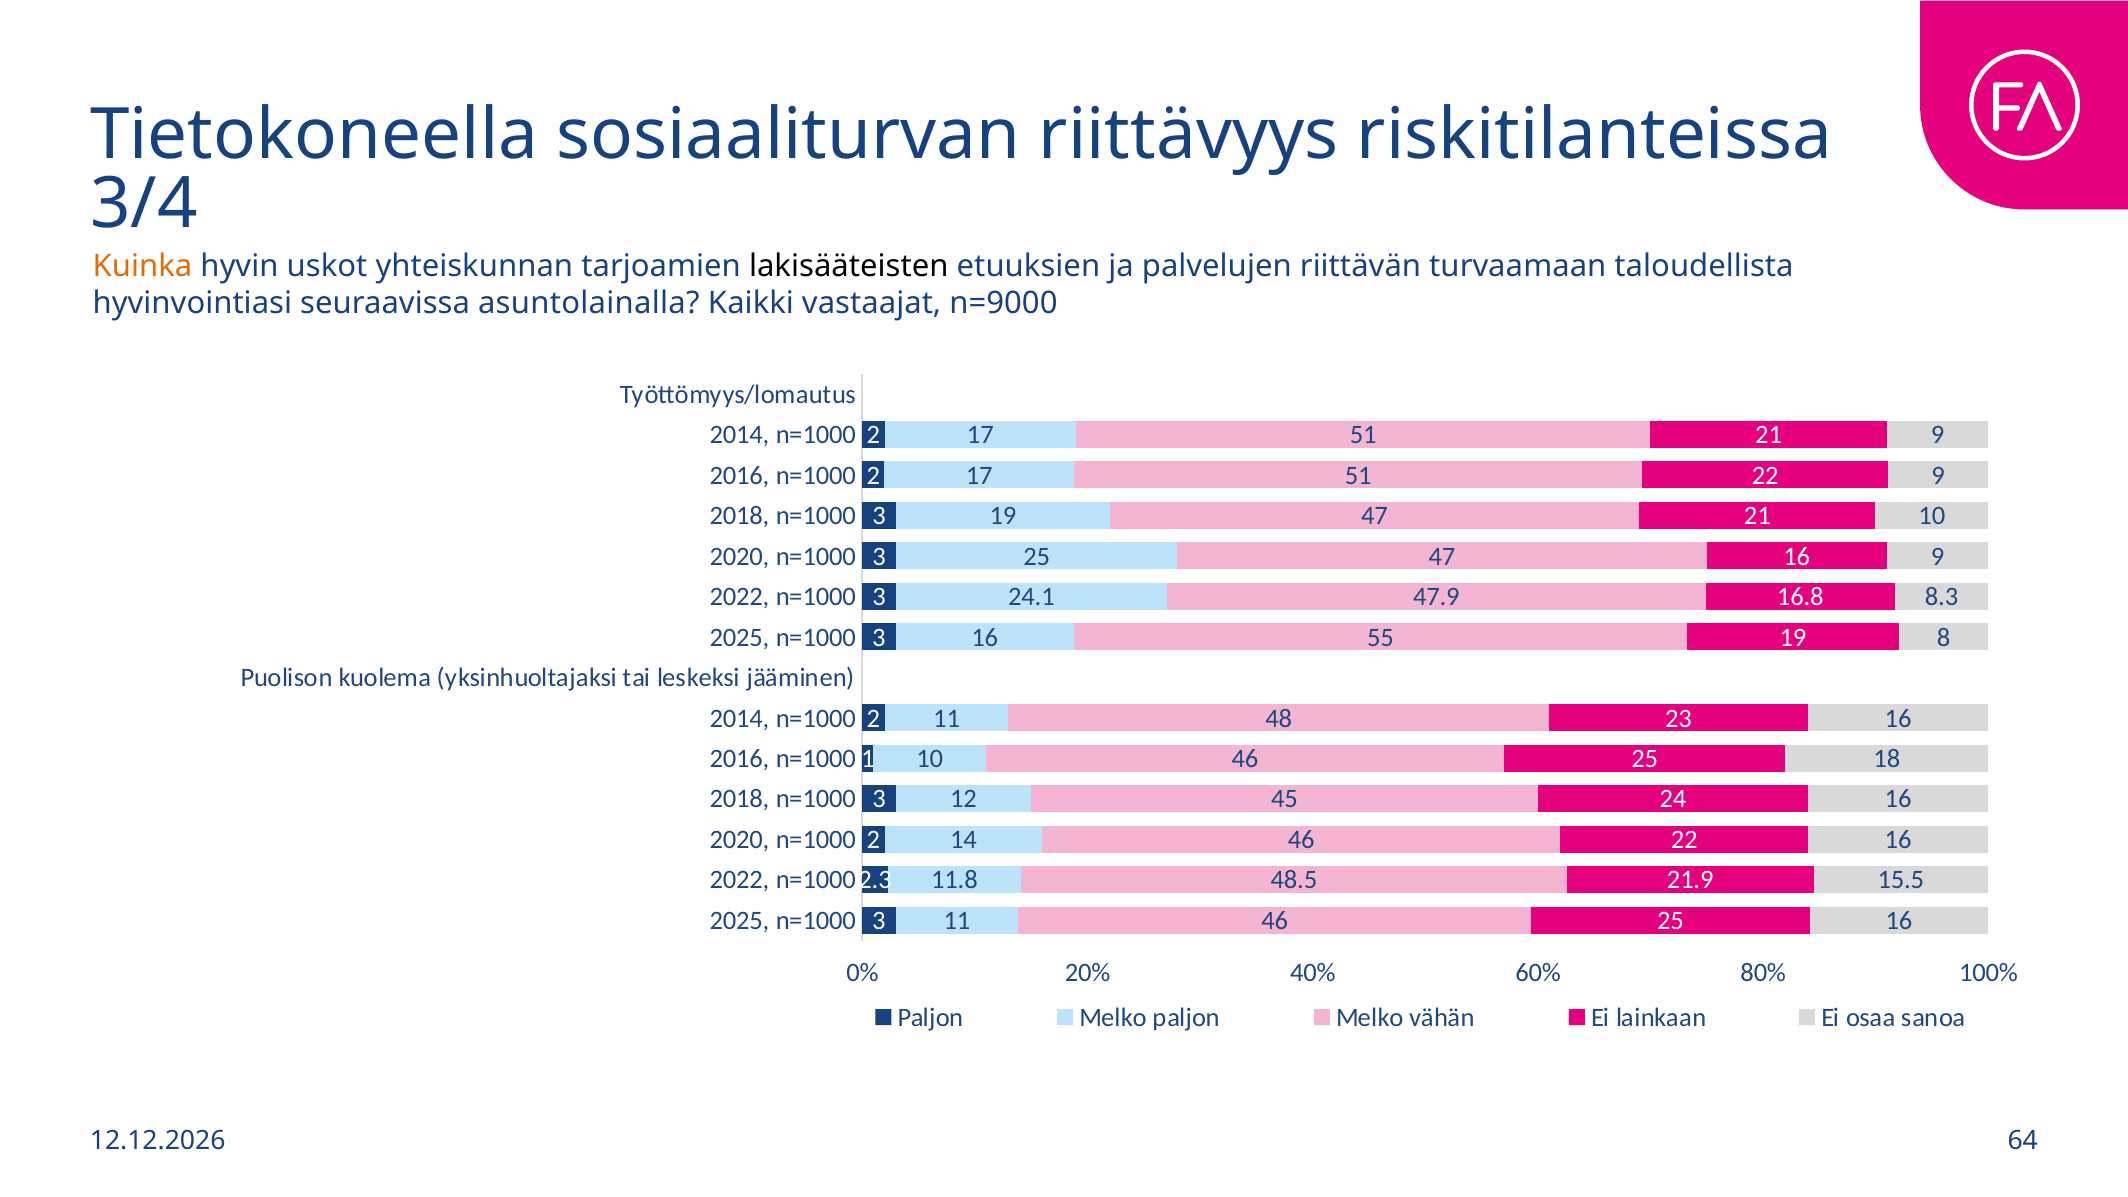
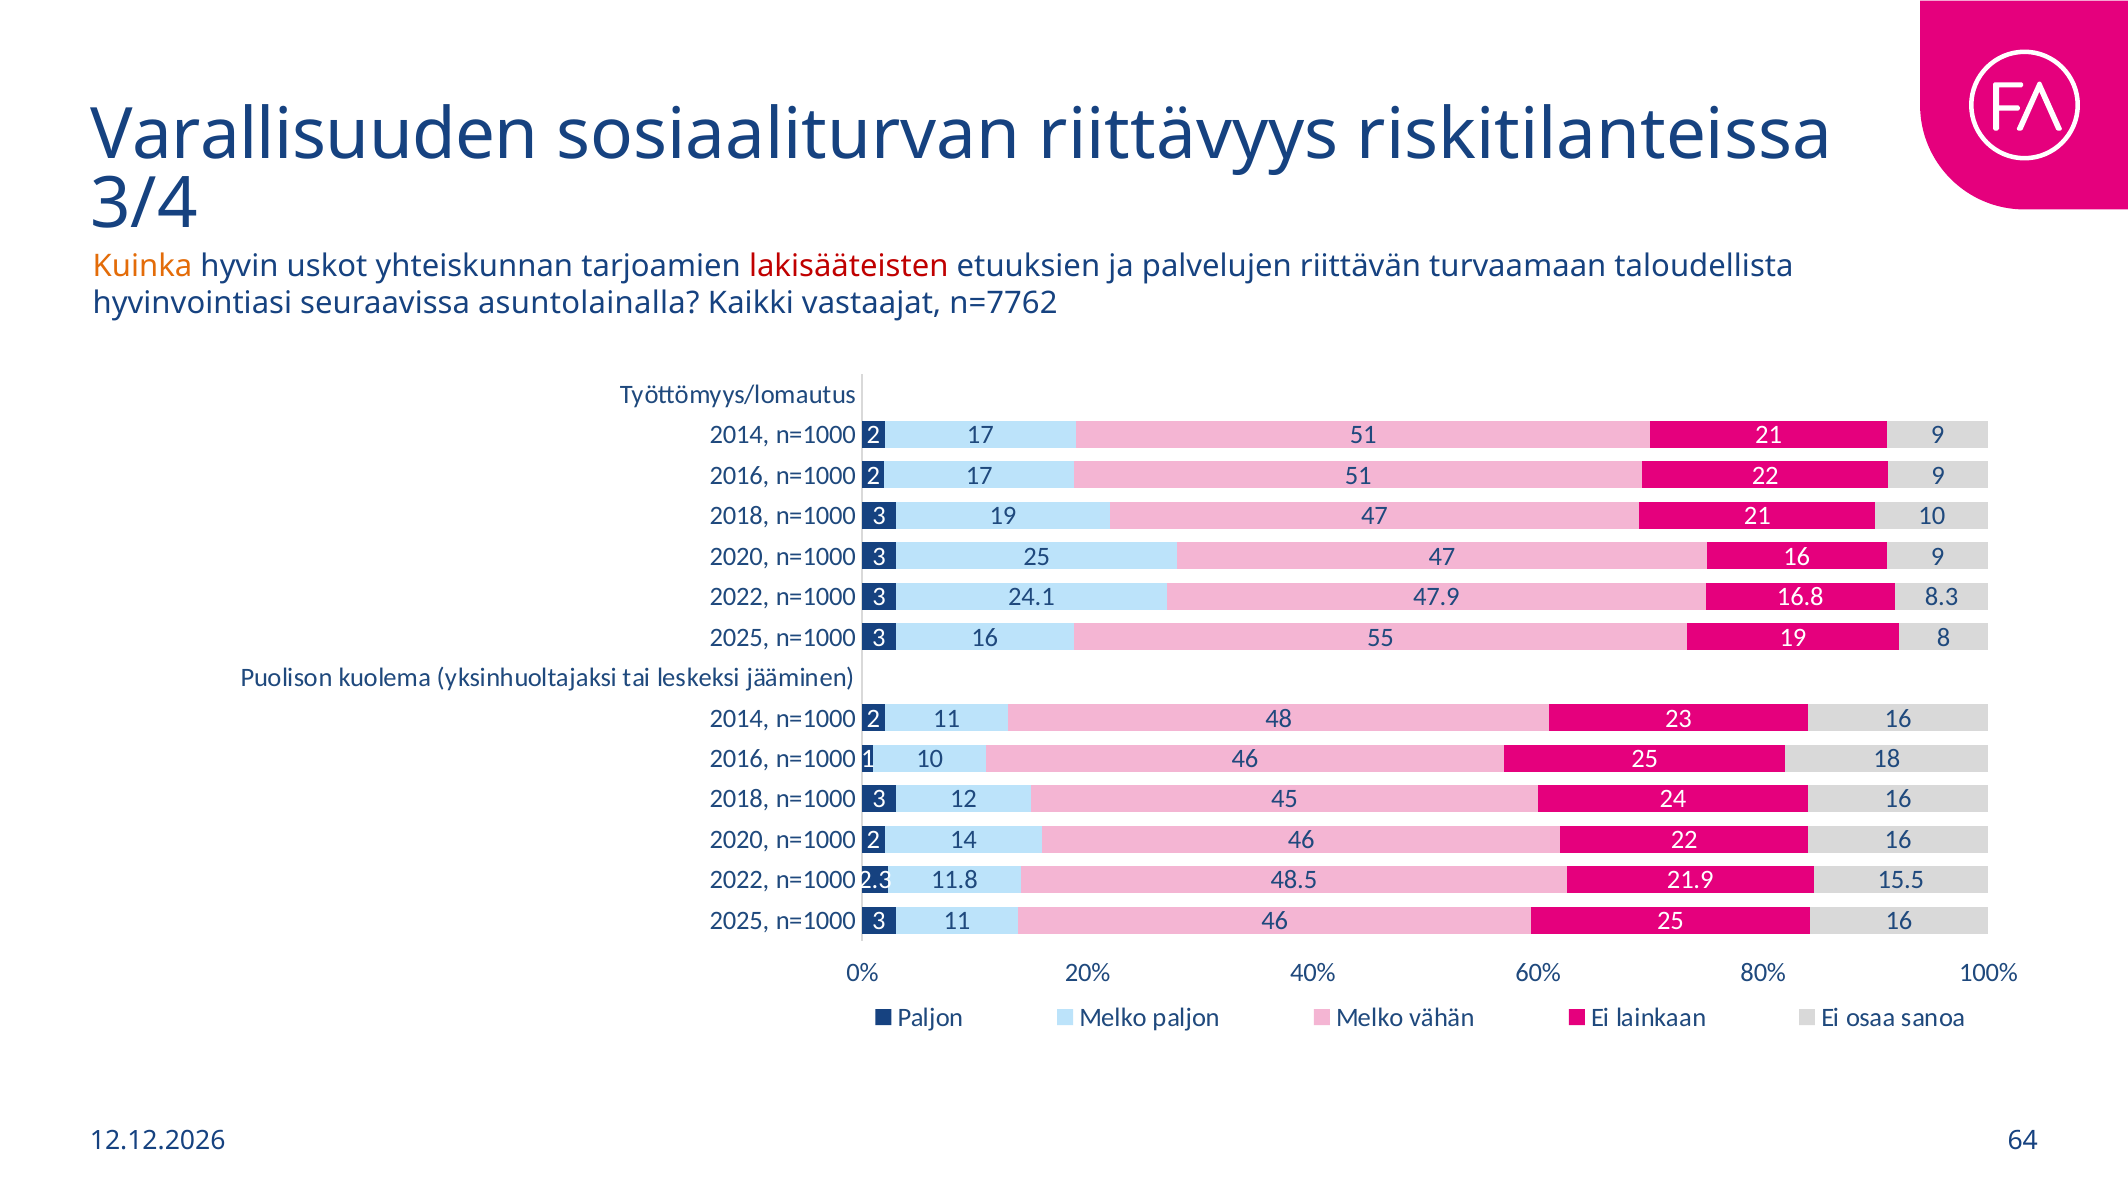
Tietokoneella: Tietokoneella -> Varallisuuden (314, 135)
lakisääteisten colour: black -> red (849, 266)
n=9000: n=9000 -> n=7762 (1003, 304)
